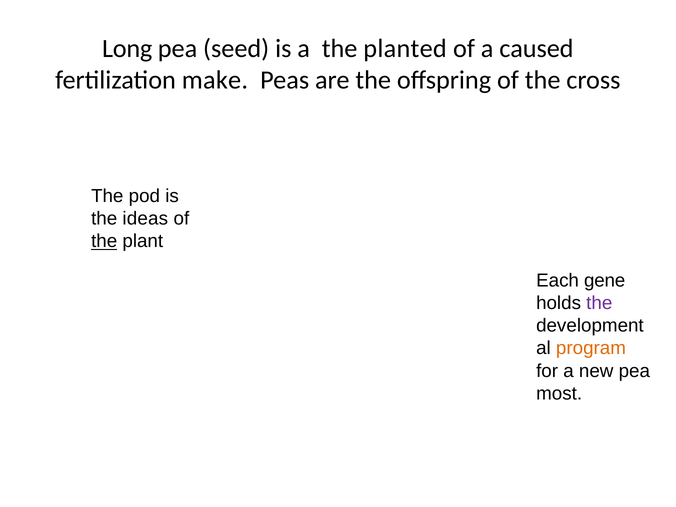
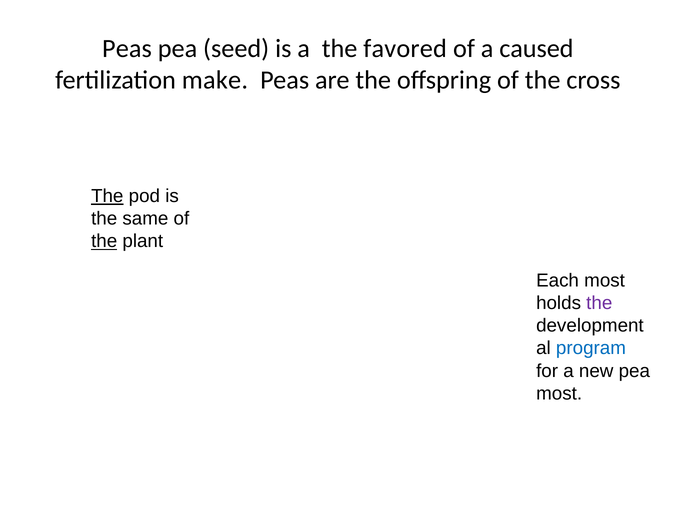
Long: Long -> Peas (127, 49)
planted: planted -> favored (405, 49)
The underline: none -> present (107, 196)
ideas: ideas -> same (145, 219)
Each gene: gene -> most (605, 281)
program colour: orange -> blue (591, 348)
